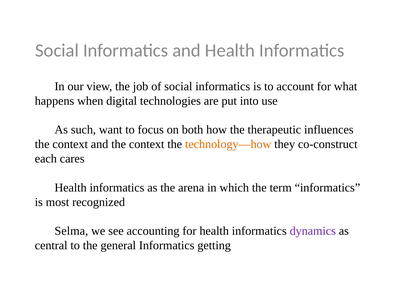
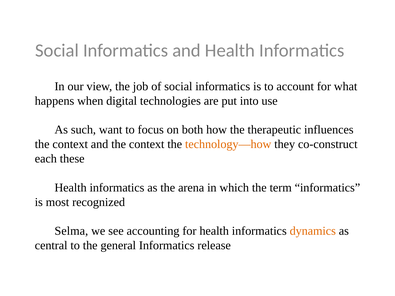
cares: cares -> these (72, 159)
dynamics colour: purple -> orange (313, 231)
getting: getting -> release (214, 246)
